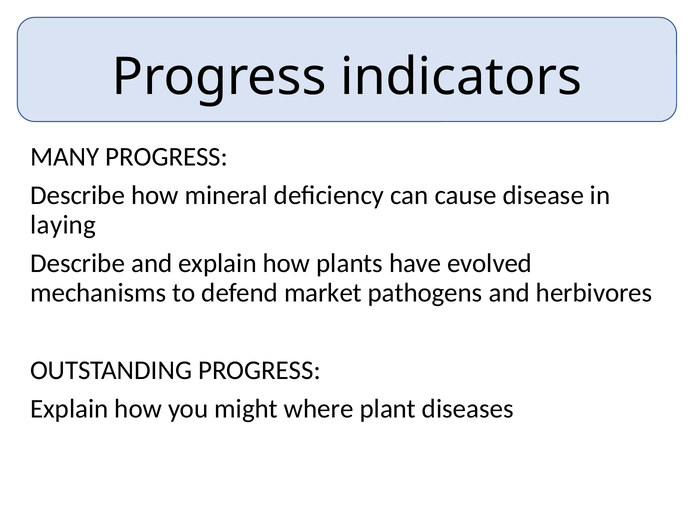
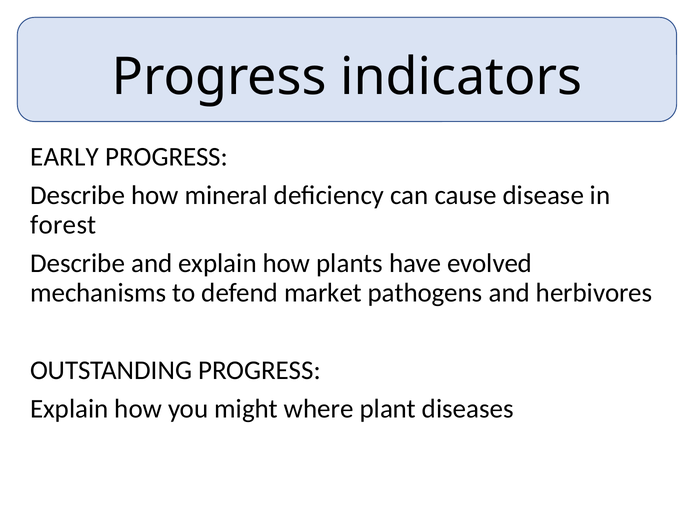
MANY: MANY -> EARLY (65, 157)
laying: laying -> forest (63, 224)
